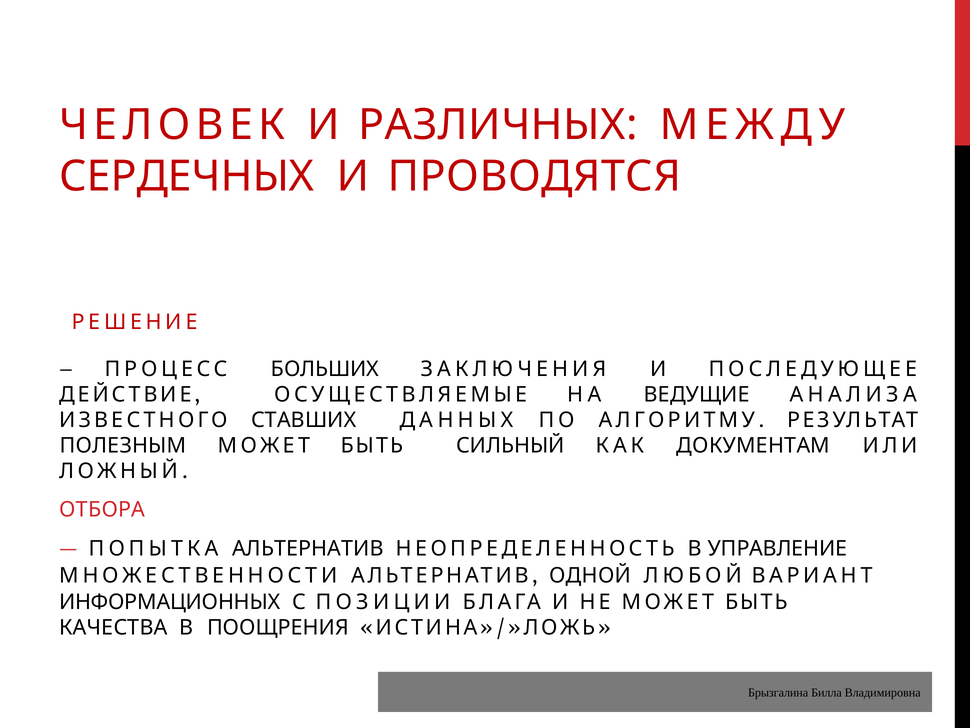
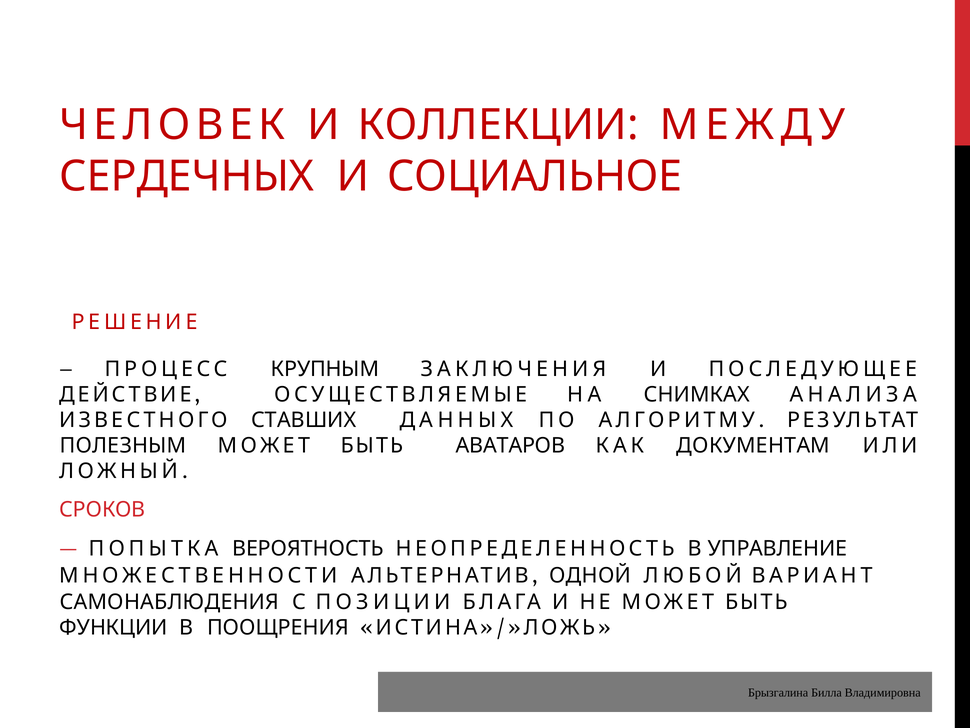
РАЗЛИЧНЫХ: РАЗЛИЧНЫХ -> КОЛЛЕКЦИИ (498, 125)
ПРОВОДЯТСЯ: ПРОВОДЯТСЯ -> СОЦИАЛЬНОЕ (535, 177)
БОЛЬШИХ: БОЛЬШИХ -> КРУПНЫМ (325, 369)
ВЕДУЩИЕ: ВЕДУЩИЕ -> СНИМКАХ (697, 394)
СИЛЬНЫЙ: СИЛЬНЫЙ -> АВАТАРОВ (510, 445)
ОТБОРА: ОТБОРА -> СРОКОВ (102, 509)
ПОПЫТКА АЛЬТЕРНАТИВ: АЛЬТЕРНАТИВ -> ВЕРОЯТНОСТЬ (308, 548)
ИНФОРМАЦИОННЫХ: ИНФОРМАЦИОННЫХ -> САМОНАБЛЮДЕНИЯ (169, 602)
КАЧЕСТВА: КАЧЕСТВА -> ФУНКЦИИ (113, 627)
